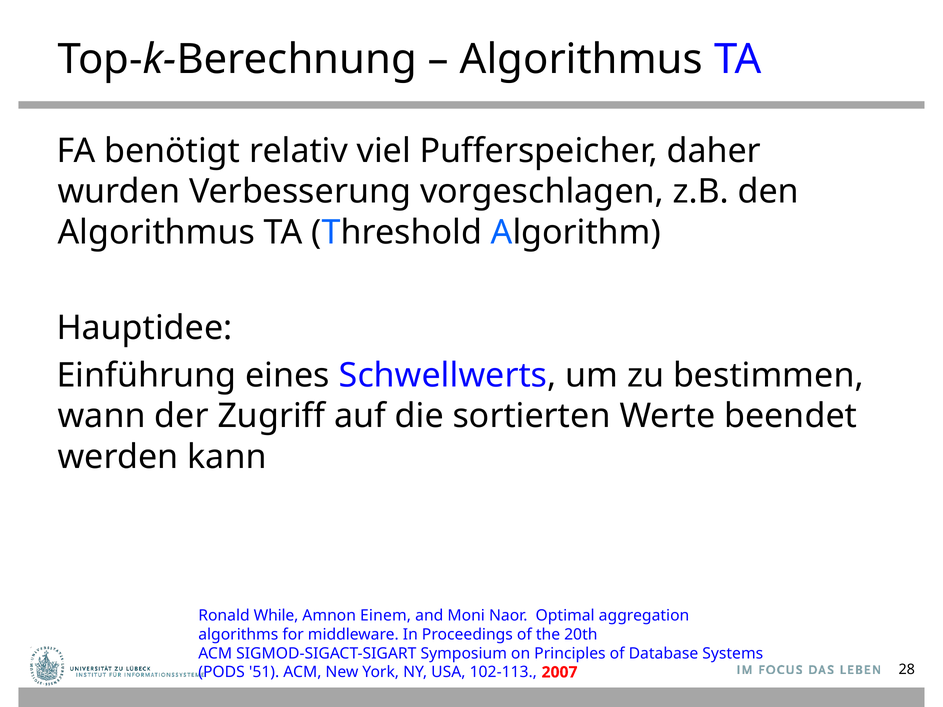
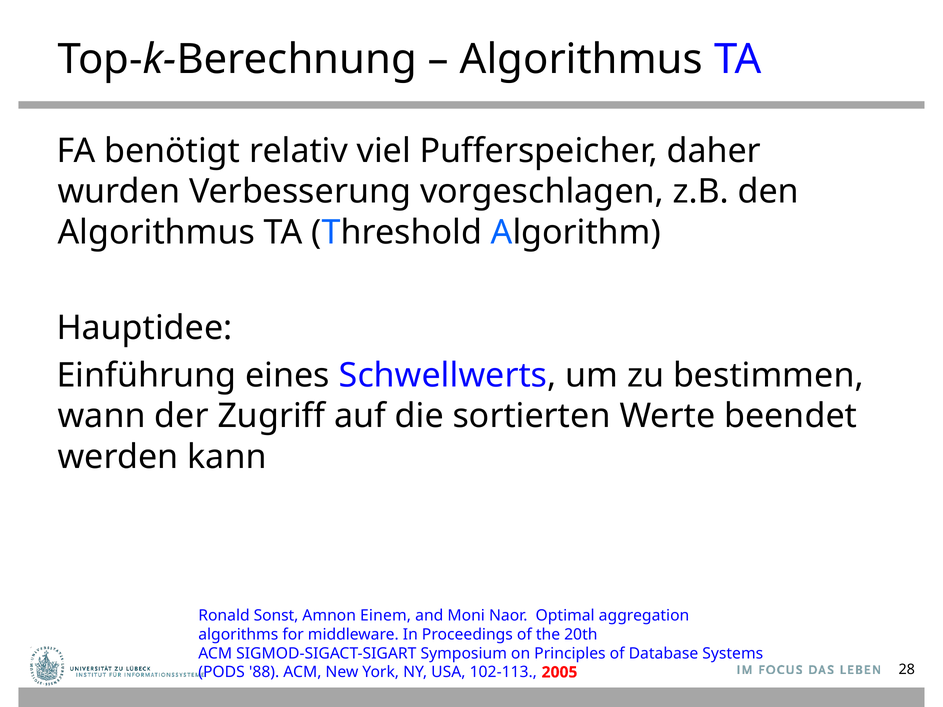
While: While -> Sonst (276, 616)
51: 51 -> 88 (264, 673)
2007: 2007 -> 2005 (560, 673)
